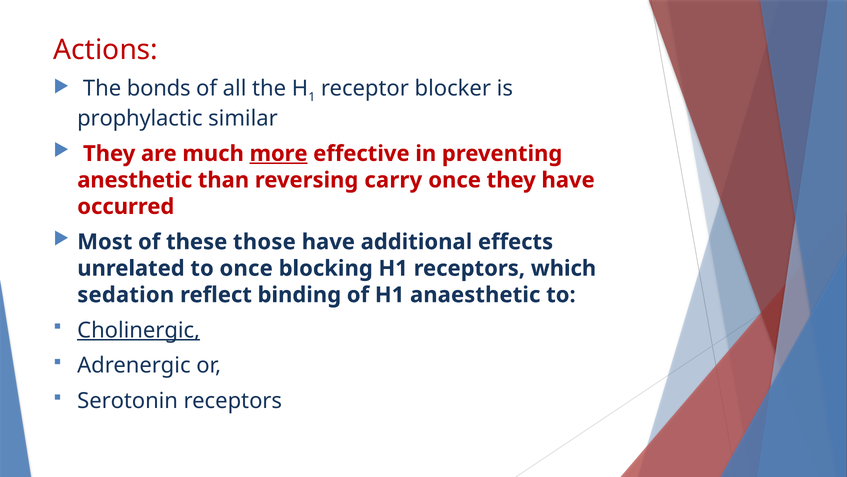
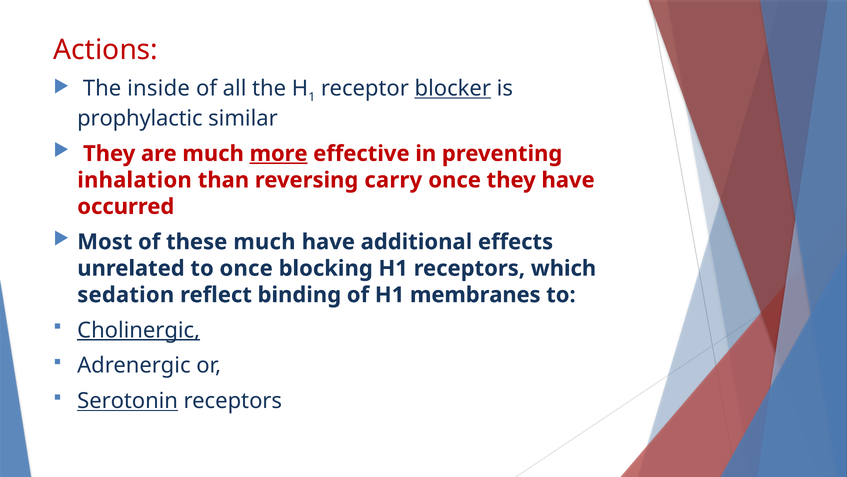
bonds: bonds -> inside (159, 88)
blocker underline: none -> present (453, 88)
anesthetic: anesthetic -> inhalation (135, 180)
these those: those -> much (264, 242)
anaesthetic: anaesthetic -> membranes (475, 295)
Serotonin underline: none -> present (128, 400)
